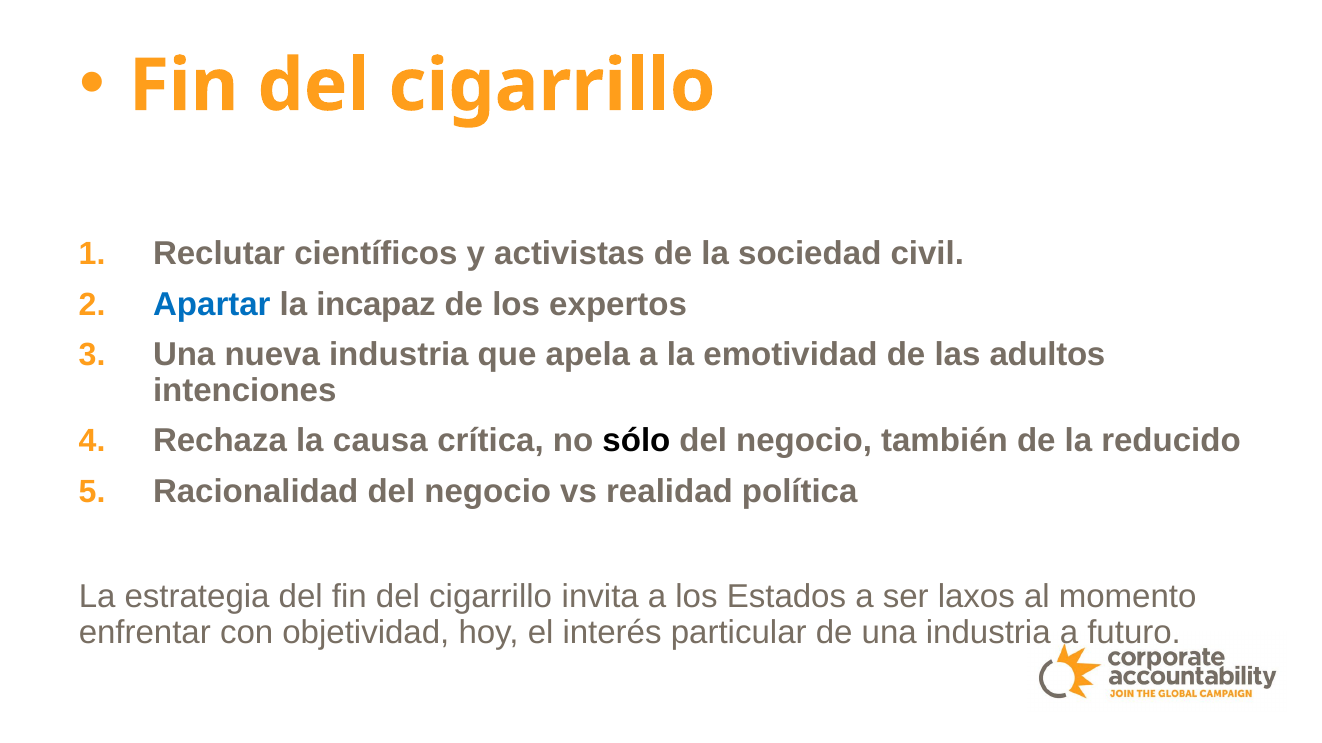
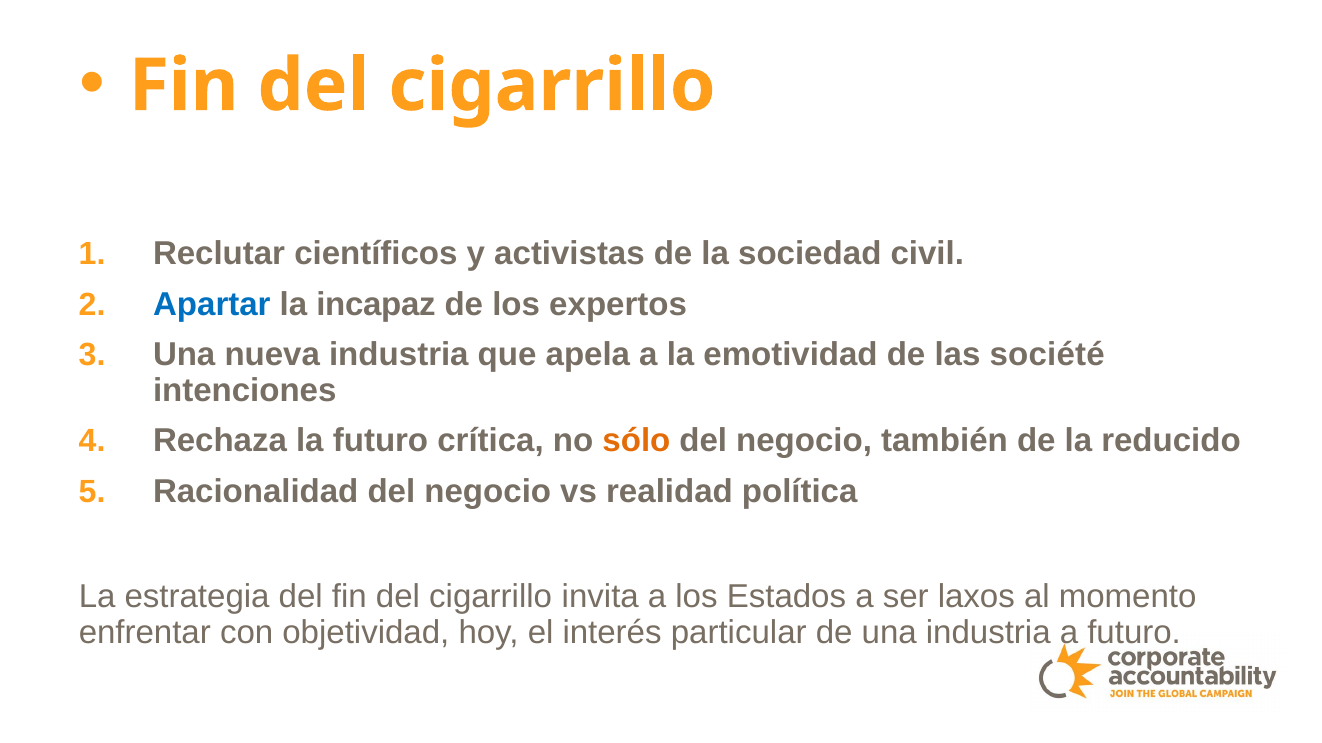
adultos: adultos -> société (1047, 355)
la causa: causa -> futuro (381, 441)
sólo colour: black -> orange (636, 441)
